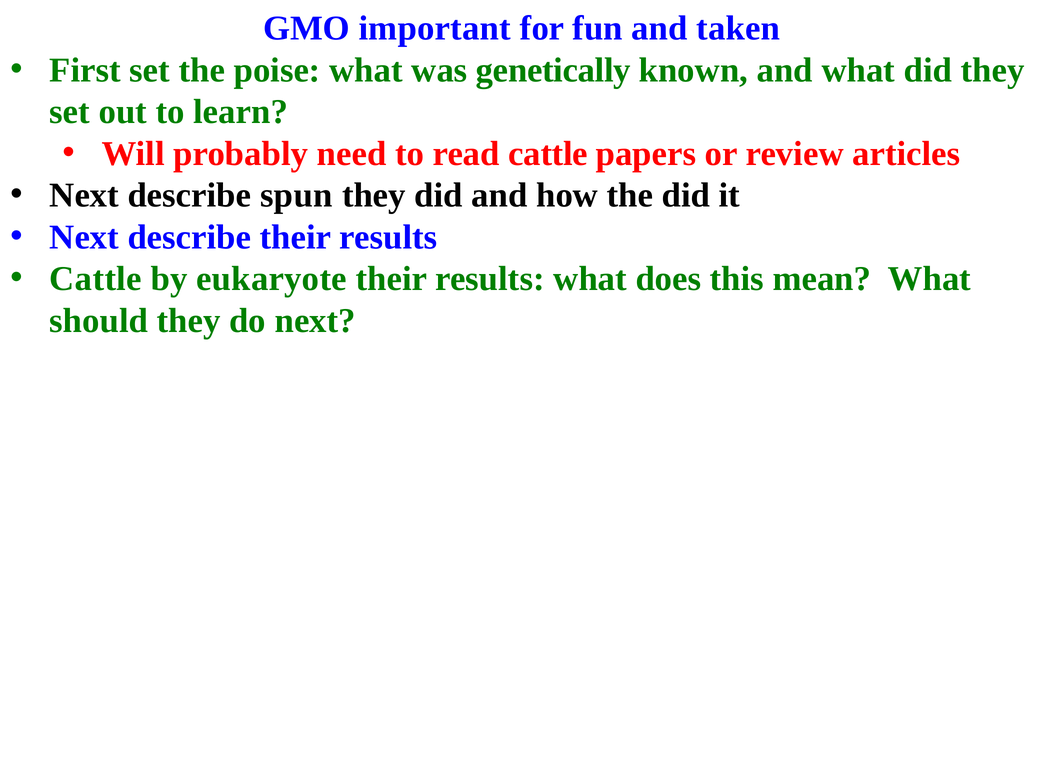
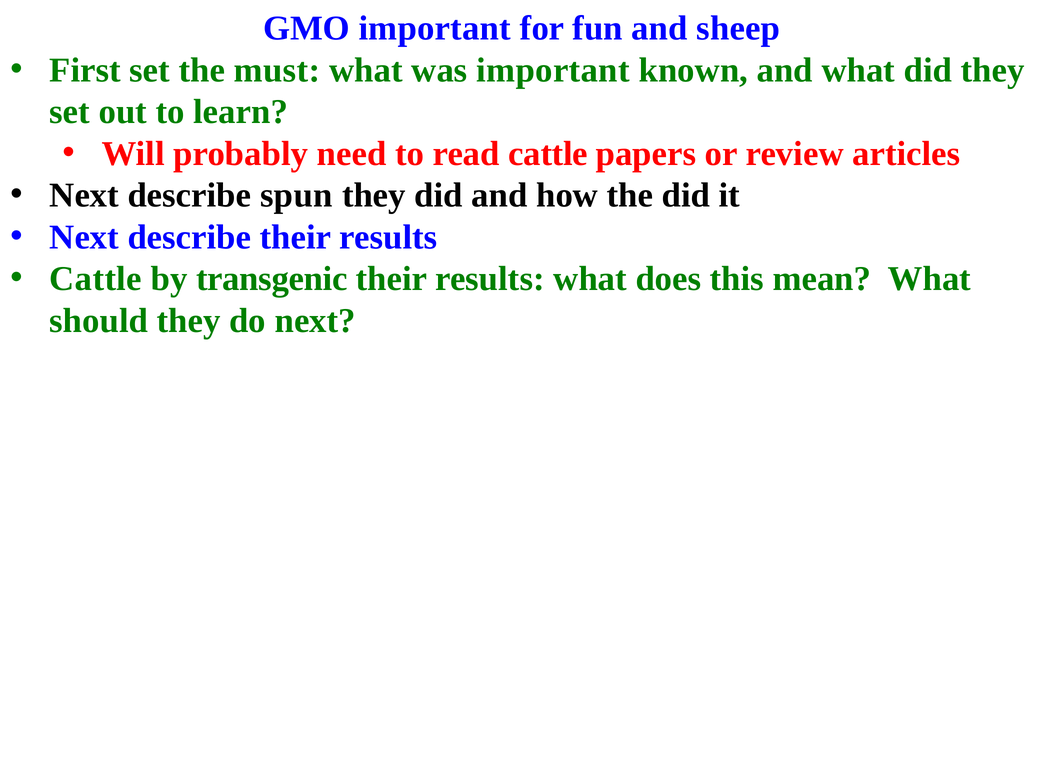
taken: taken -> sheep (738, 28)
poise: poise -> must (277, 70)
was genetically: genetically -> important (553, 70)
eukaryote: eukaryote -> transgenic (272, 279)
